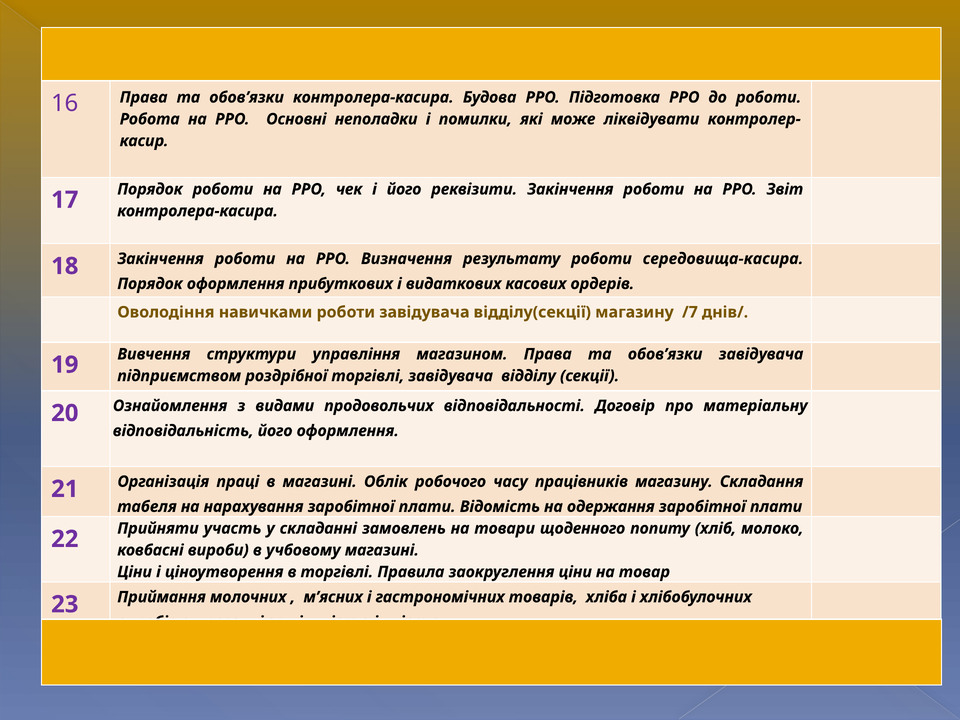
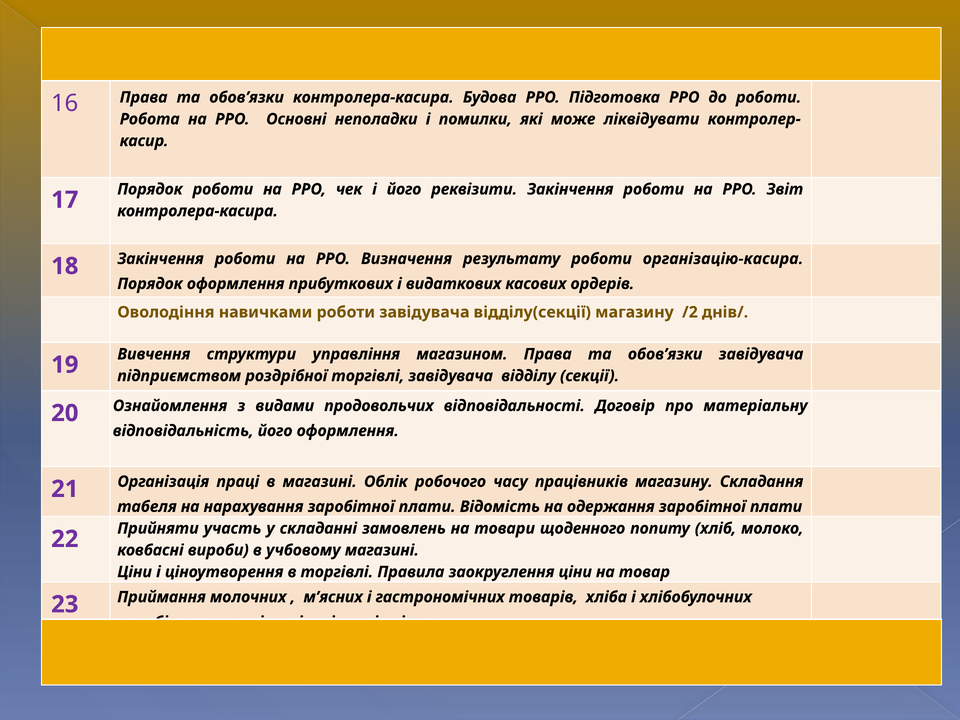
середовища-касира: середовища-касира -> організацію-касира (723, 259)
/7: /7 -> /2 (690, 312)
